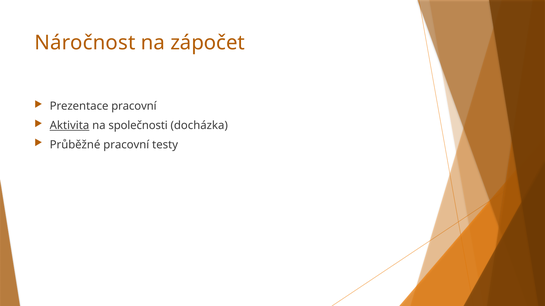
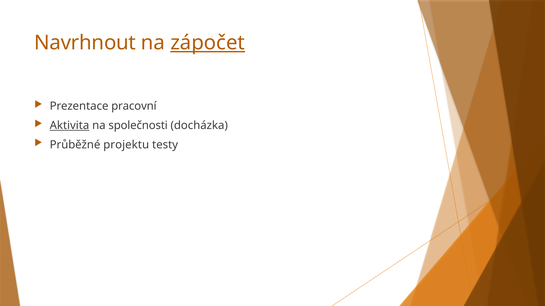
Náročnost: Náročnost -> Navrhnout (85, 43)
zápočet underline: none -> present (208, 43)
Průběžné pracovní: pracovní -> projektu (126, 145)
